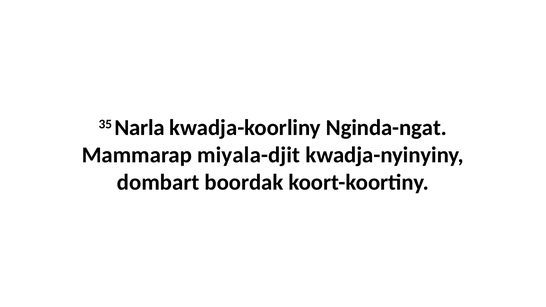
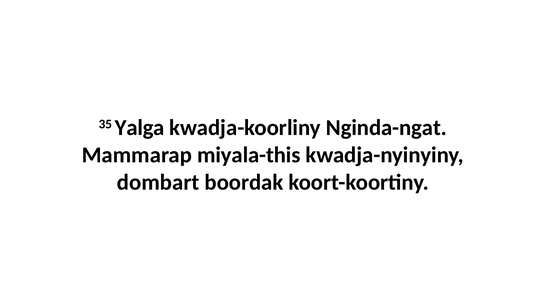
Narla: Narla -> Yalga (140, 128)
miyala-djit: miyala-djit -> miyala-this (249, 155)
